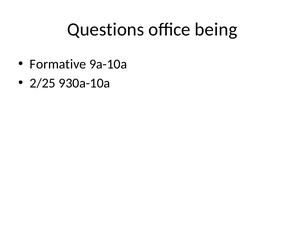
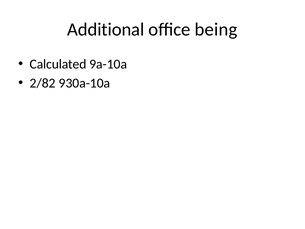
Questions: Questions -> Additional (106, 30)
Formative: Formative -> Calculated (58, 64)
2/25: 2/25 -> 2/82 (43, 83)
